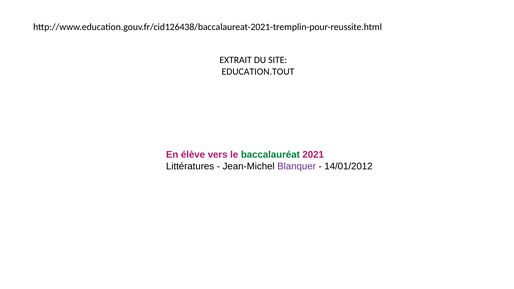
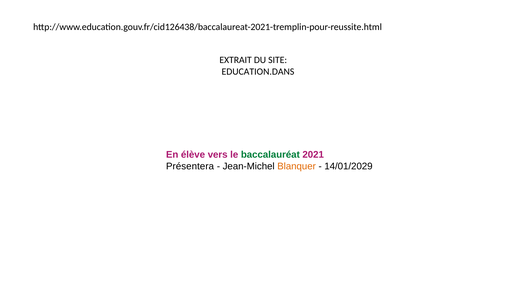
EDUCATION.TOUT: EDUCATION.TOUT -> EDUCATION.DANS (258, 72)
Littératures: Littératures -> Présentera (190, 166)
Blanquer colour: purple -> orange (297, 166)
14/01/2012: 14/01/2012 -> 14/01/2029 (348, 166)
